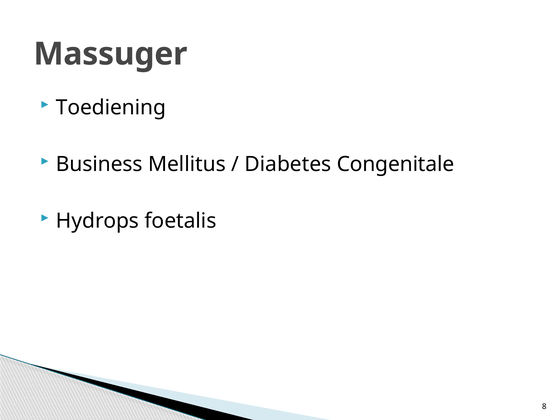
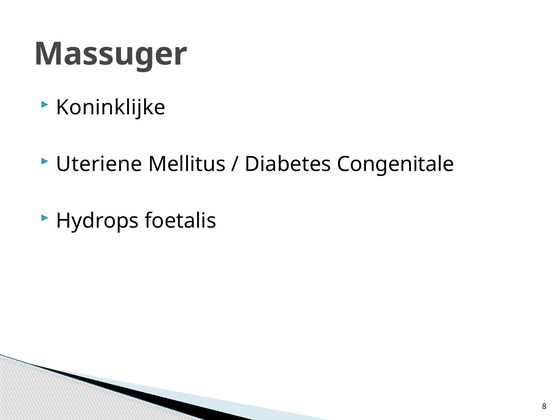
Toediening: Toediening -> Koninklijke (111, 108)
Business: Business -> Uteriene (99, 164)
